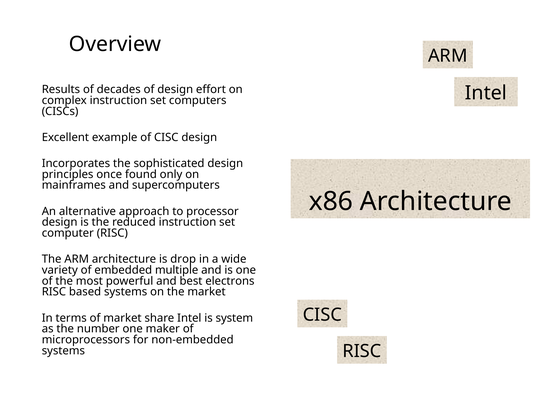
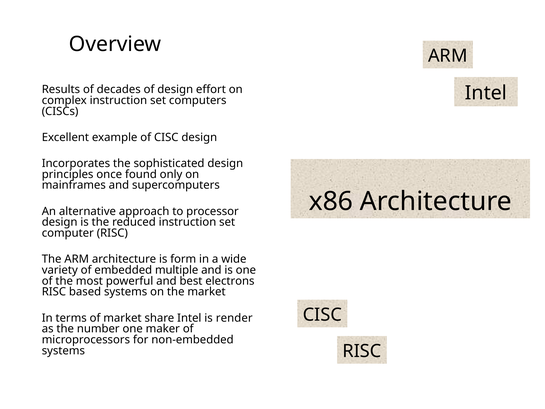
drop: drop -> form (183, 259)
system: system -> render (234, 318)
